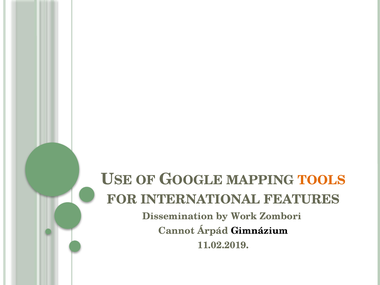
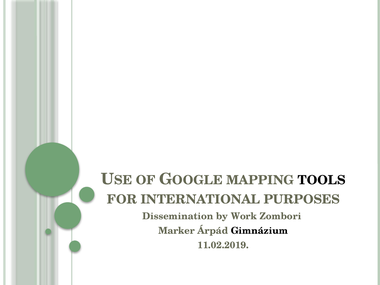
TOOLS colour: orange -> black (322, 180)
FEATURES: FEATURES -> PURPOSES (302, 199)
Cannot: Cannot -> Marker (177, 231)
